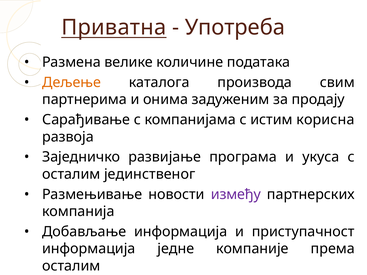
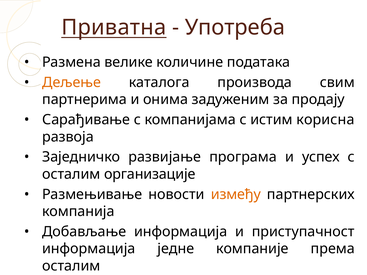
укуса: укуса -> успех (321, 157)
јединственог: јединственог -> организације (150, 174)
између colour: purple -> orange (236, 194)
